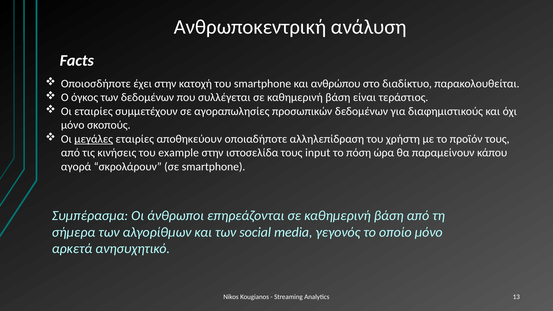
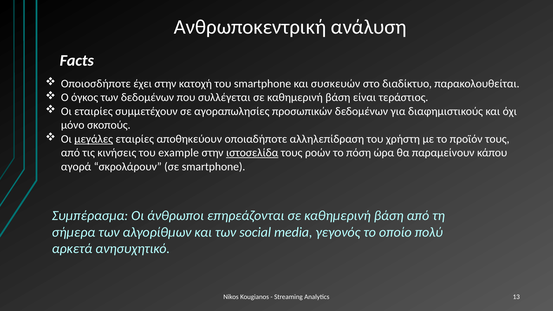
ανθρώπου: ανθρώπου -> συσκευών (336, 84)
ιστοσελίδα underline: none -> present (252, 153)
input: input -> ροών (318, 153)
οποίο μόνο: μόνο -> πολύ (429, 232)
